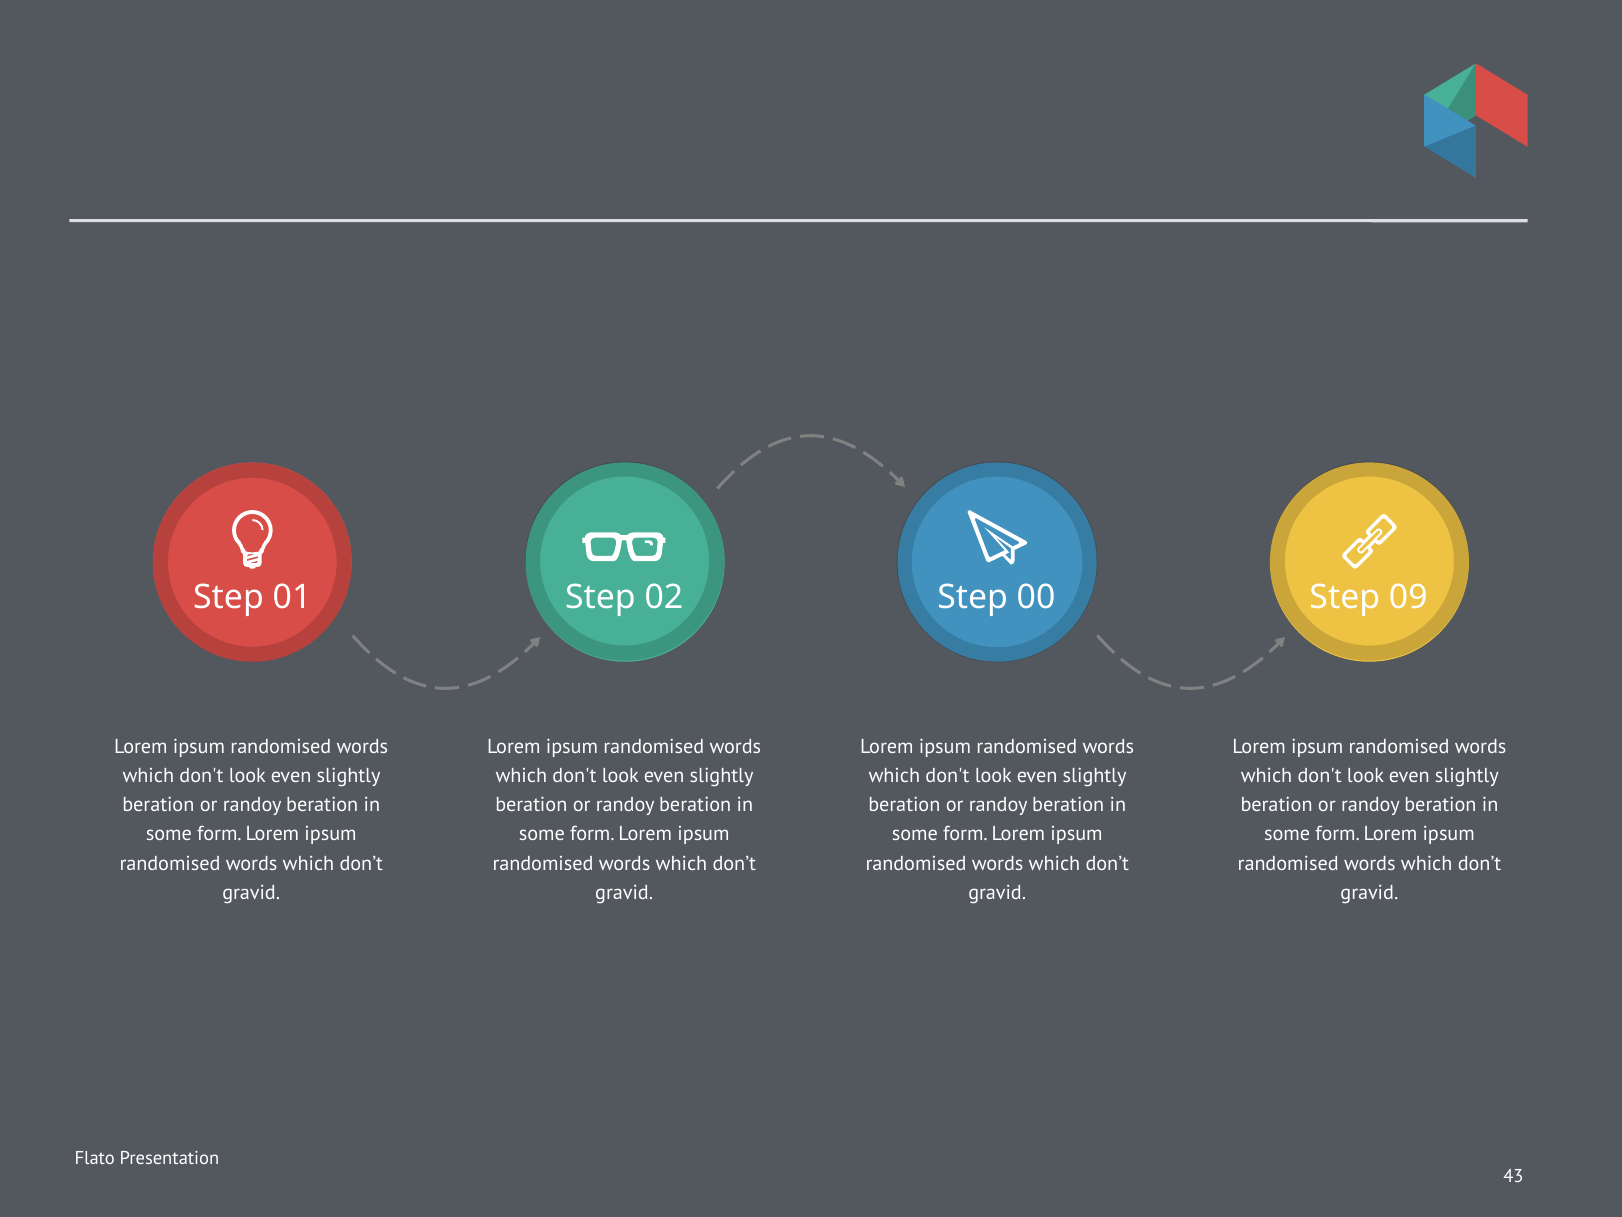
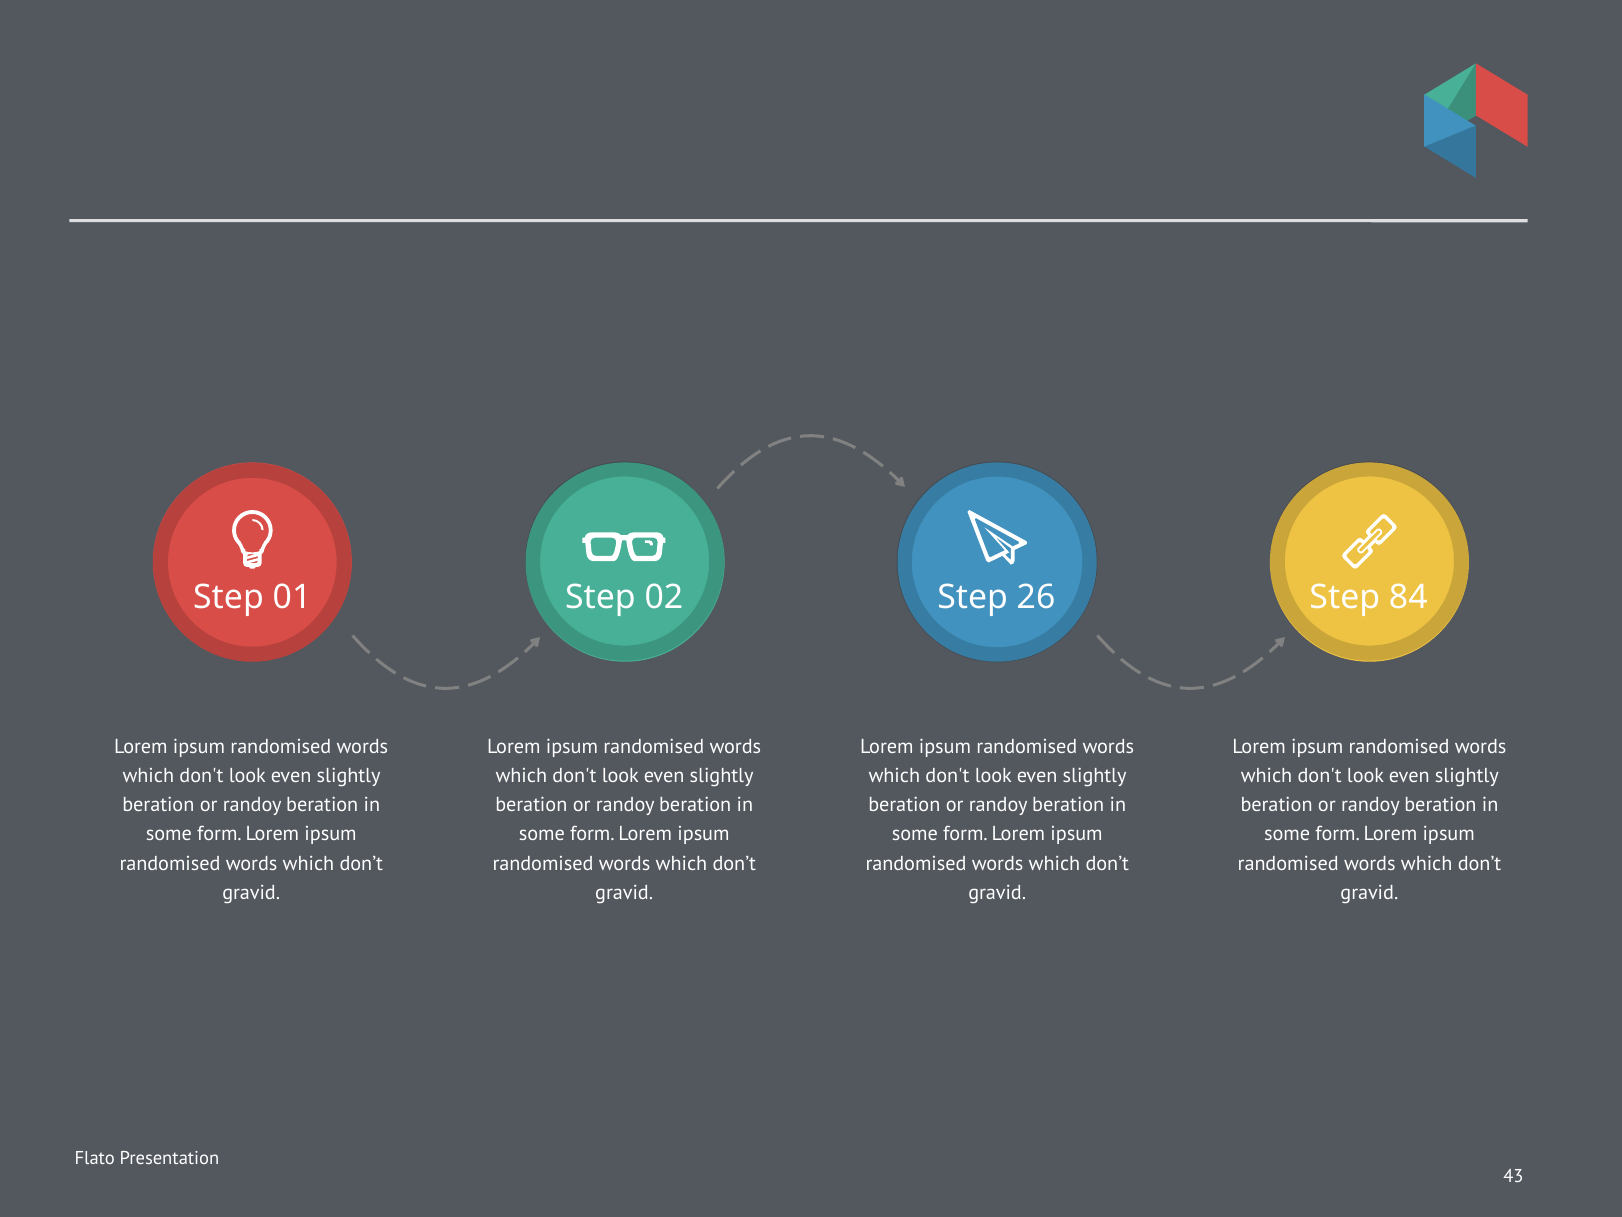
00: 00 -> 26 (1036, 597)
09: 09 -> 84 (1408, 597)
